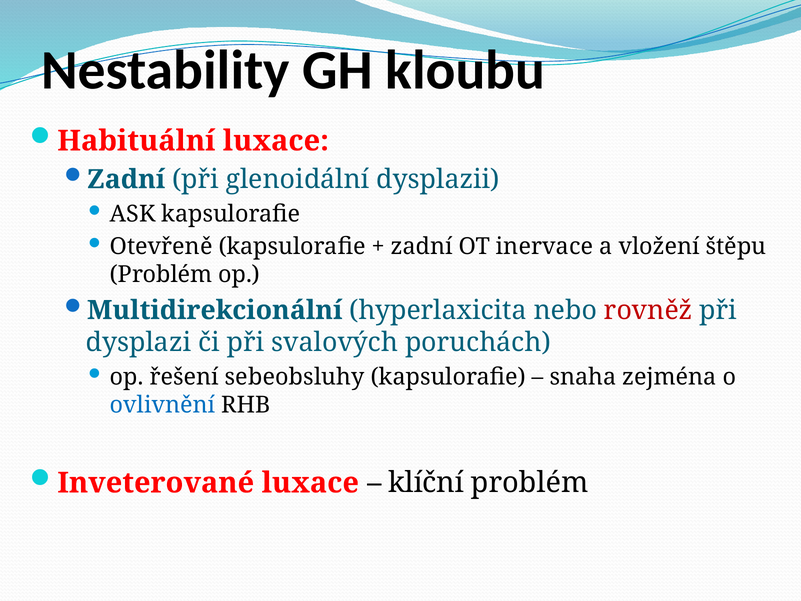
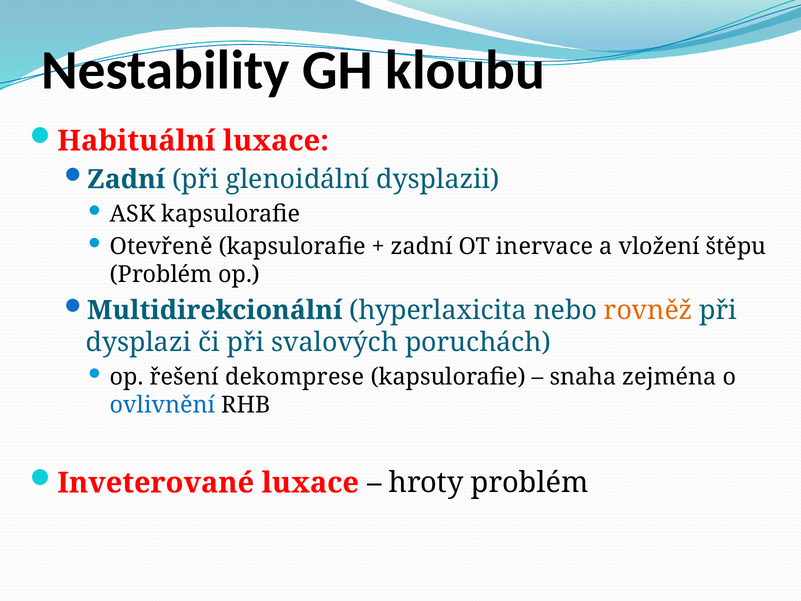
rovněž colour: red -> orange (648, 310)
sebeobsluhy: sebeobsluhy -> dekomprese (295, 377)
klíční: klíční -> hroty (426, 483)
